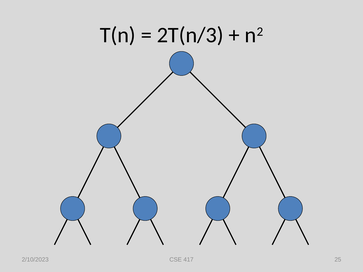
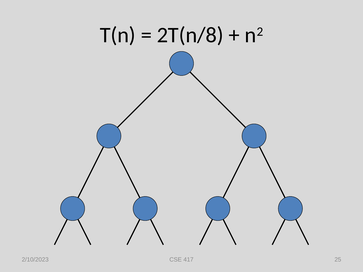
2T(n/3: 2T(n/3 -> 2T(n/8 (190, 35)
